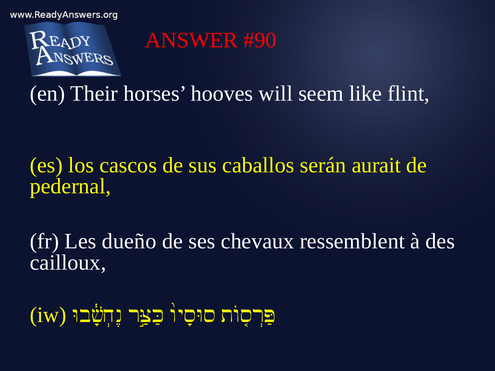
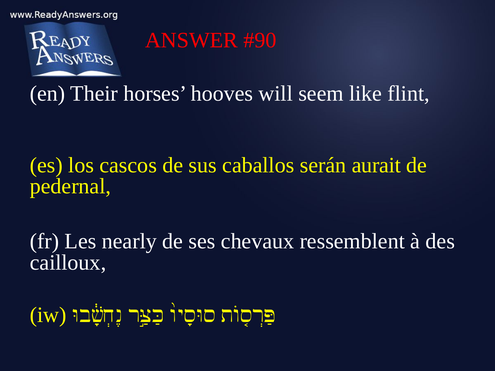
dueño: dueño -> nearly (129, 242)
